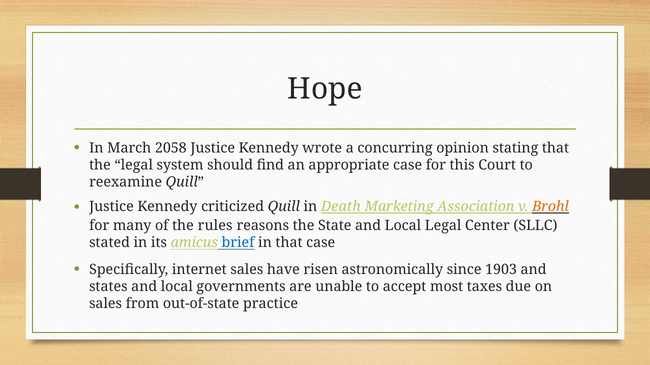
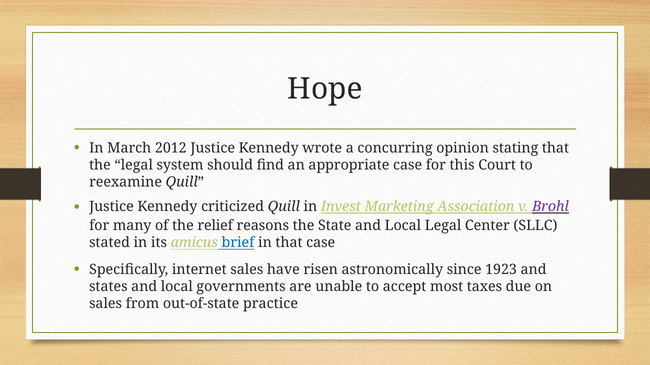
2058: 2058 -> 2012 (171, 148)
Death: Death -> Invest (341, 207)
Brohl colour: orange -> purple (550, 207)
rules: rules -> relief (215, 226)
1903: 1903 -> 1923 (501, 270)
